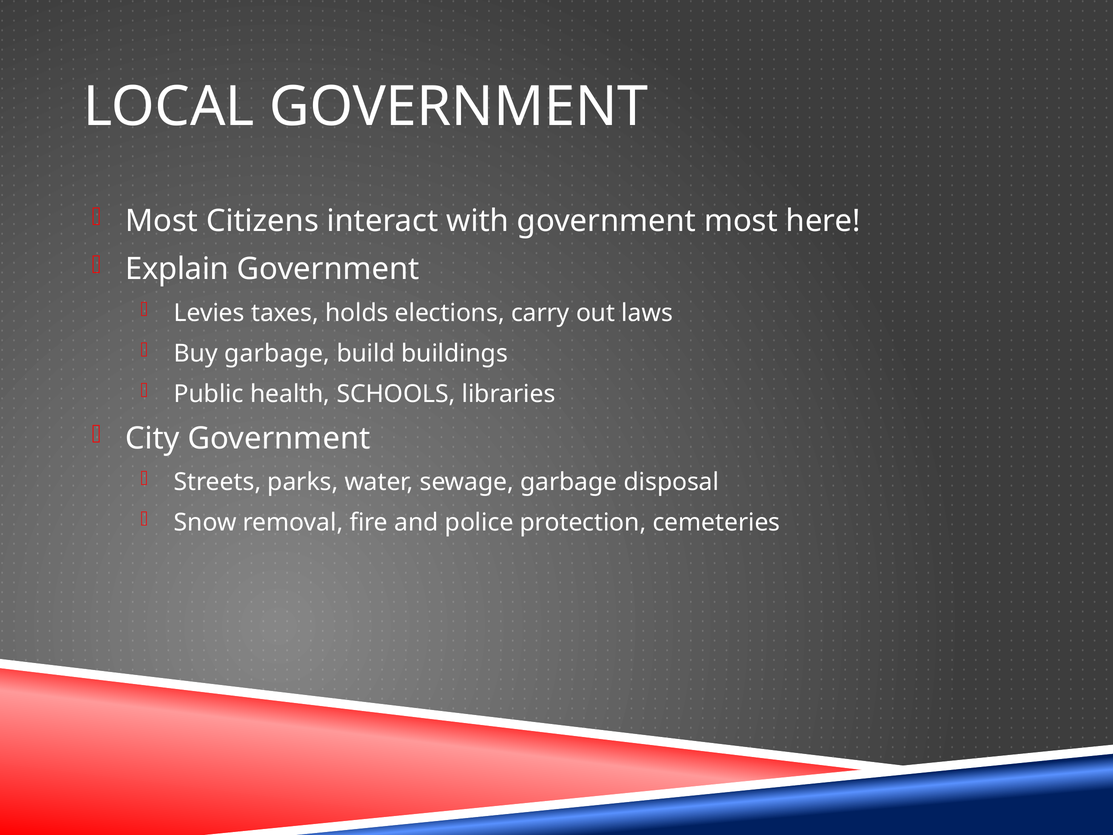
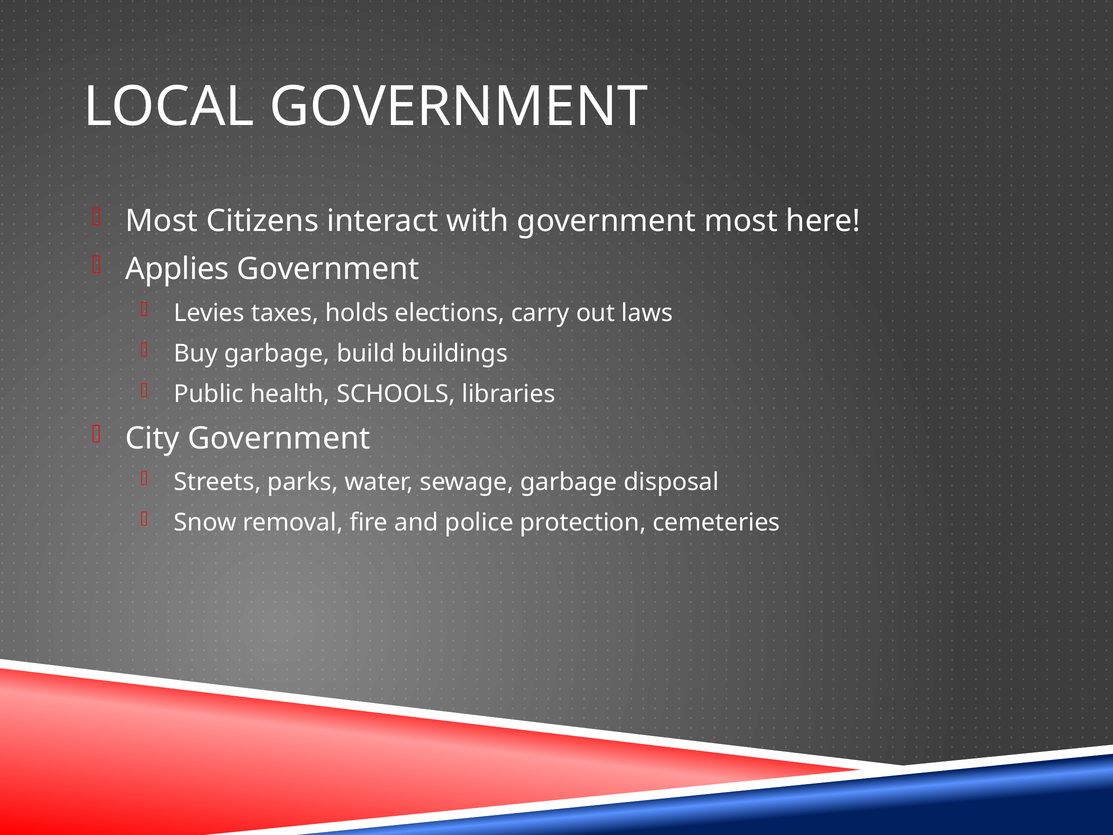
Explain: Explain -> Applies (177, 269)
